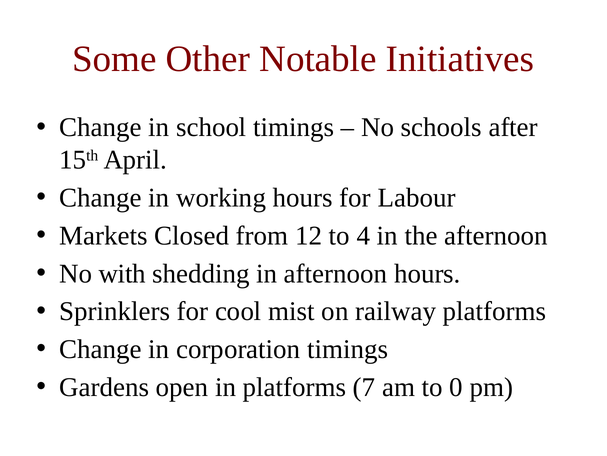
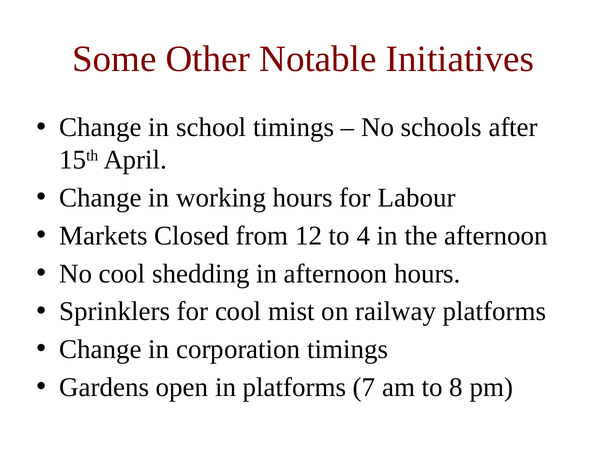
No with: with -> cool (122, 273)
0: 0 -> 8 (456, 387)
